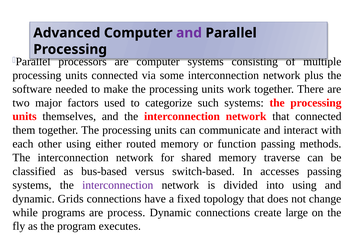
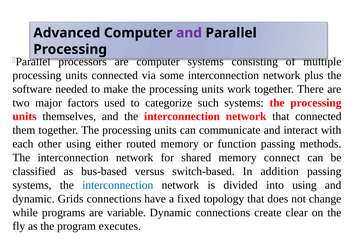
traverse: traverse -> connect (282, 158)
accesses: accesses -> addition (280, 171)
interconnection colour: purple -> blue (118, 185)
process: process -> variable (126, 213)
large: large -> clear (297, 213)
